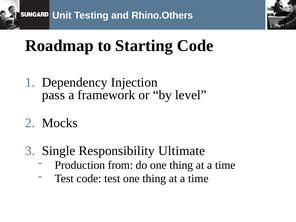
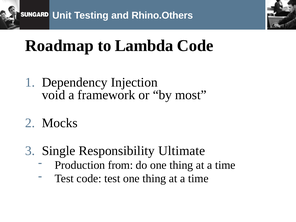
Starting: Starting -> Lambda (144, 46)
pass: pass -> void (54, 95)
level: level -> most (191, 95)
